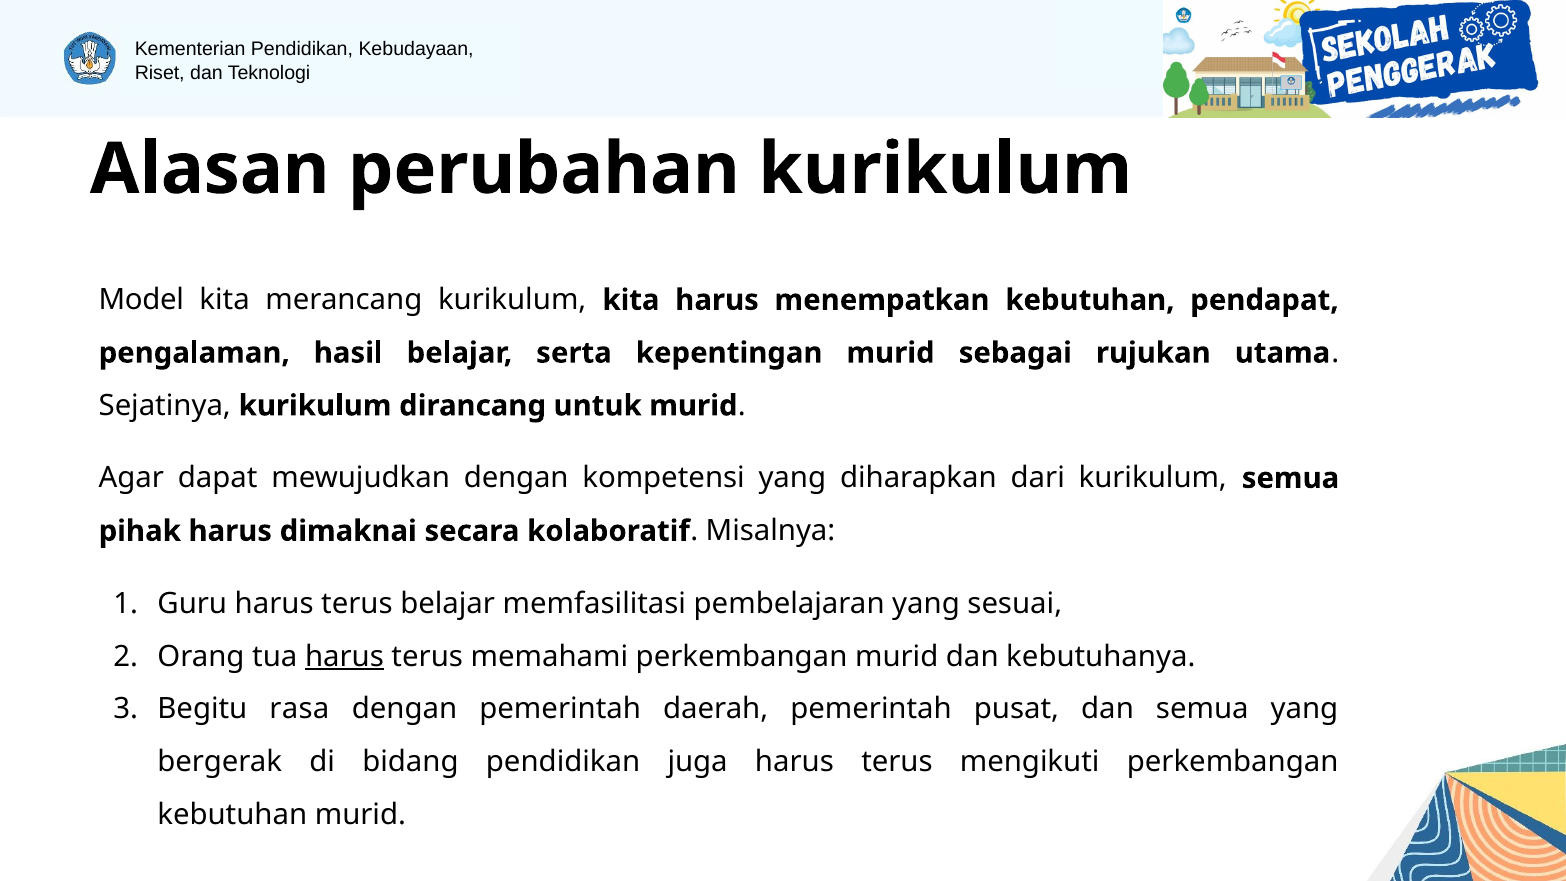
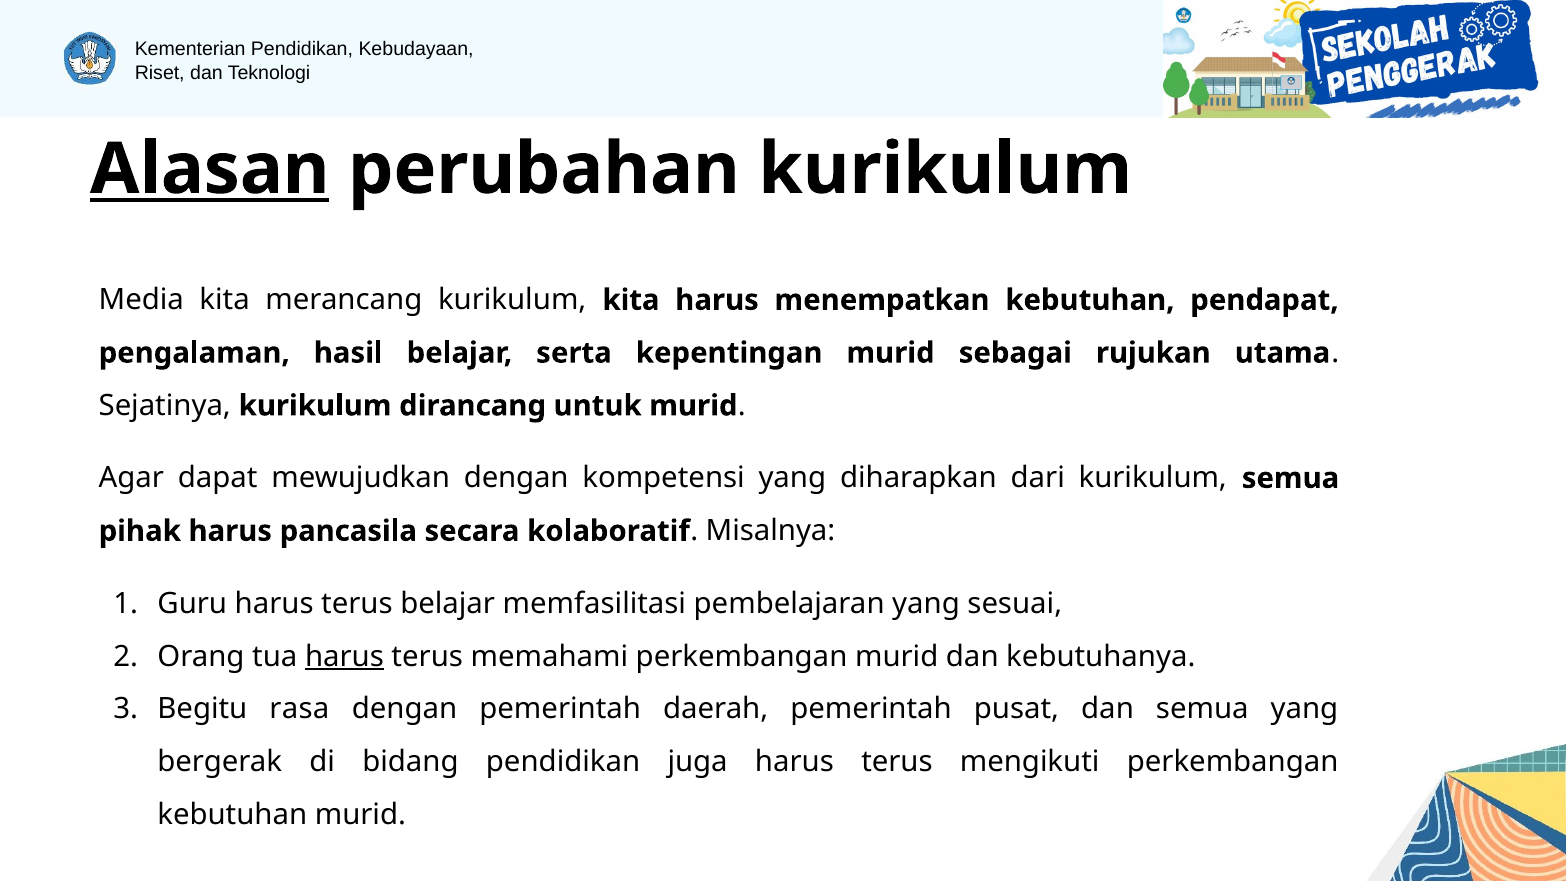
Alasan underline: none -> present (210, 169)
Model: Model -> Media (141, 300)
dimaknai: dimaknai -> pancasila (348, 531)
